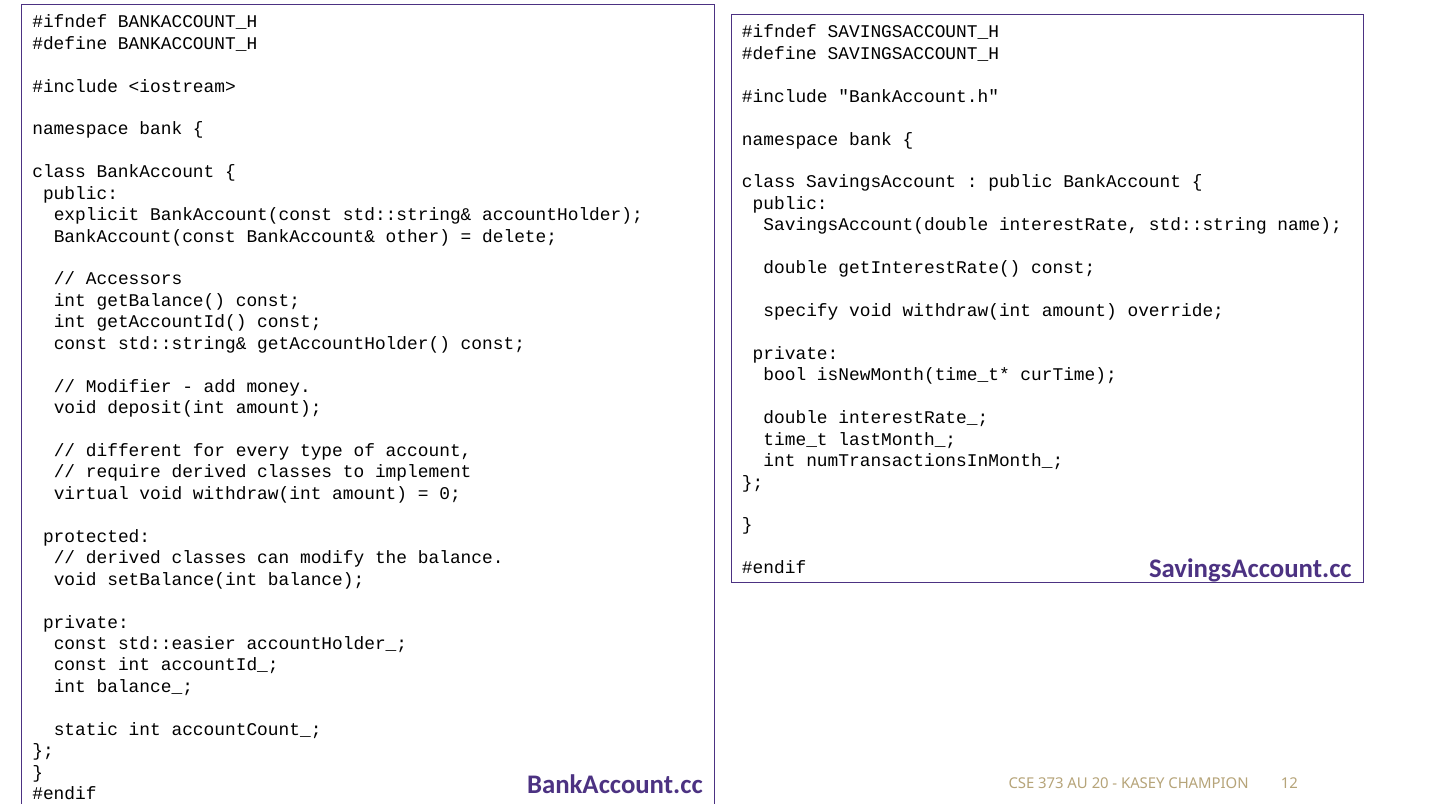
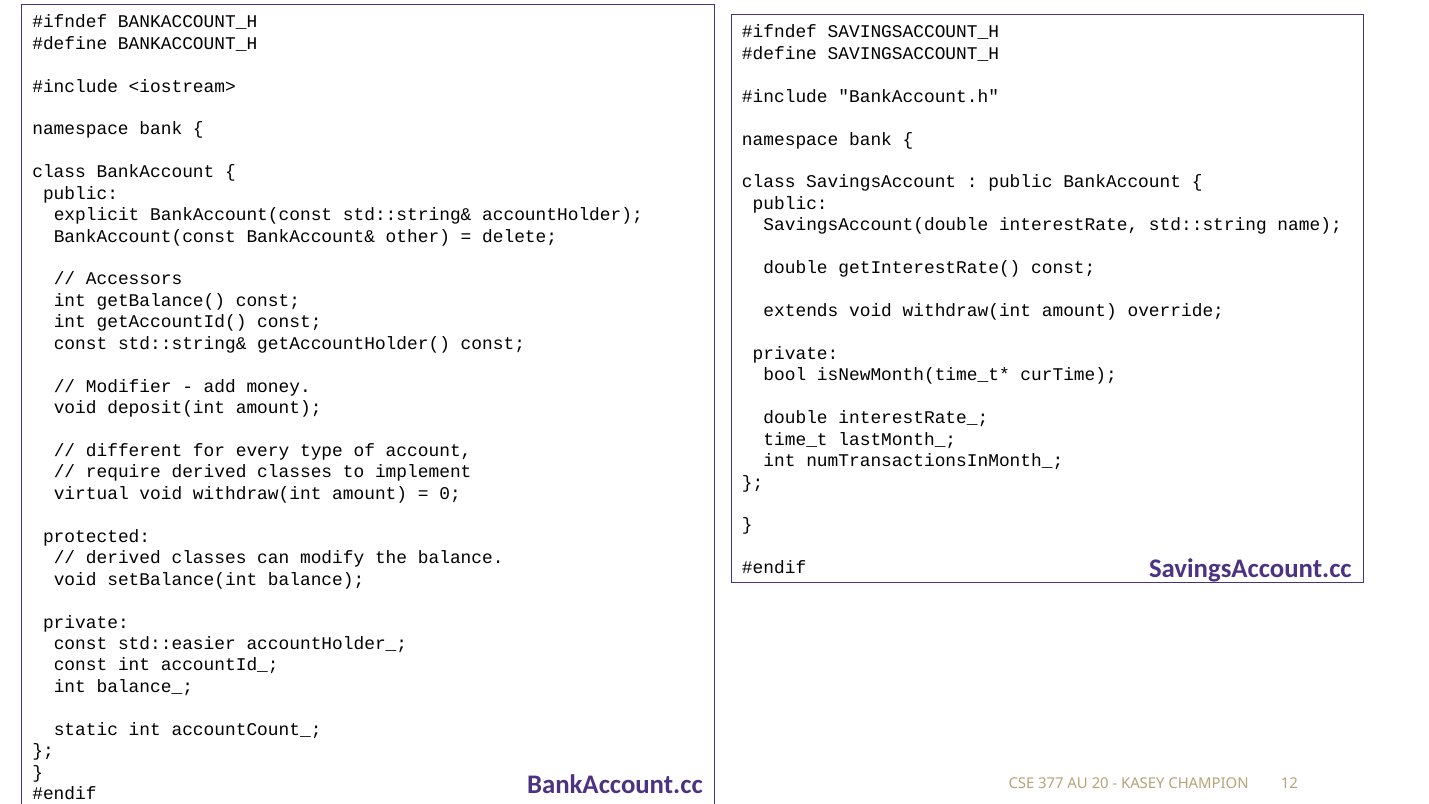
specify: specify -> extends (801, 311)
373: 373 -> 377 (1051, 783)
